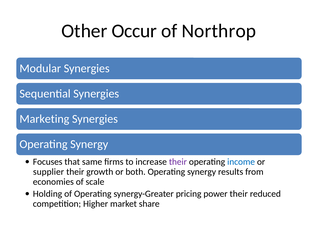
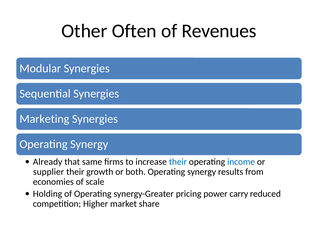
Occur: Occur -> Often (134, 31)
Northrop: Northrop -> Revenues (219, 31)
Focuses: Focuses -> Already (48, 161)
their colour: purple -> blue (178, 161)
power their: their -> carry (239, 193)
